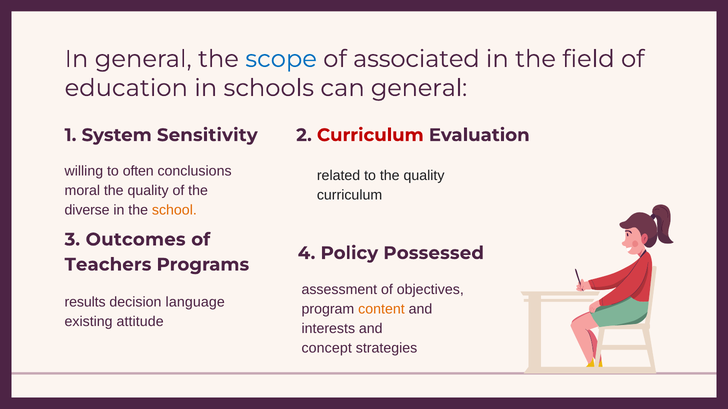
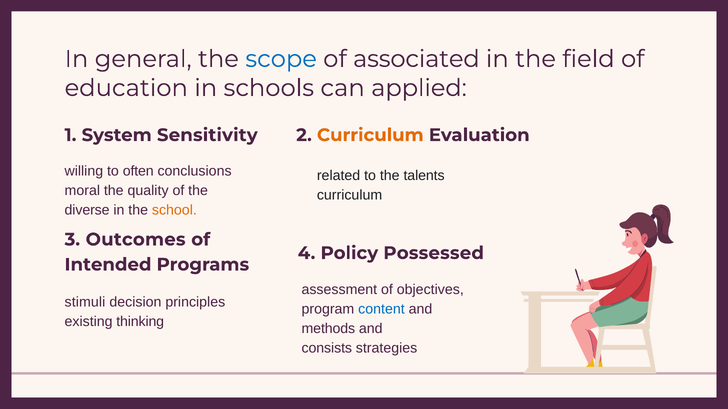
can general: general -> applied (419, 88)
Curriculum colour: red -> orange (370, 135)
to the quality: quality -> talents (424, 176)
Teachers: Teachers -> Intended (108, 265)
results: results -> stimuli (85, 302)
language: language -> principles (195, 302)
content colour: orange -> blue (381, 309)
attitude: attitude -> thinking (140, 322)
interests: interests -> methods (328, 329)
concept: concept -> consists (327, 348)
